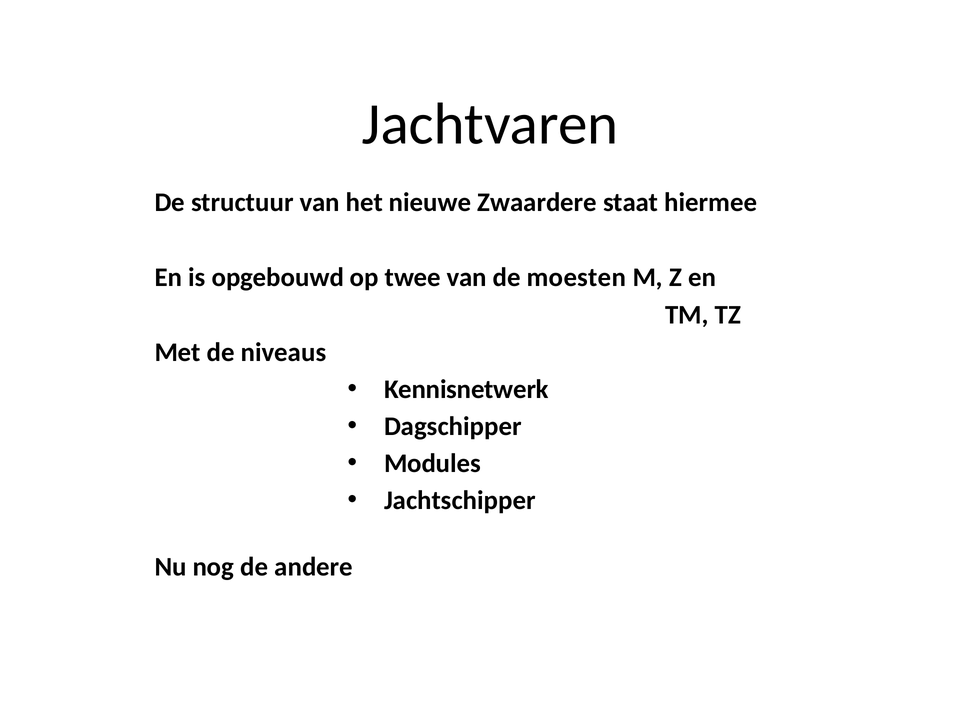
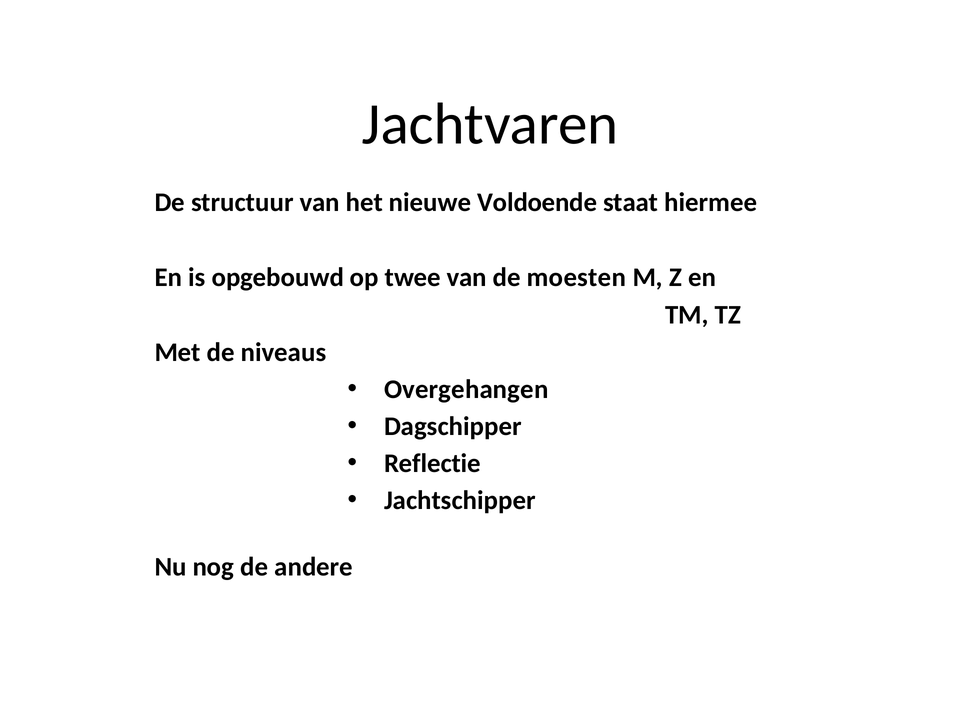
Zwaardere: Zwaardere -> Voldoende (537, 203)
Kennisnetwerk: Kennisnetwerk -> Overgehangen (466, 390)
Modules: Modules -> Reflectie (432, 464)
